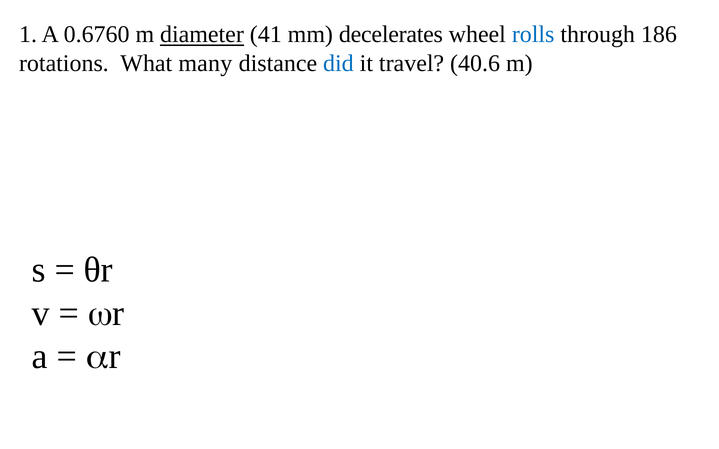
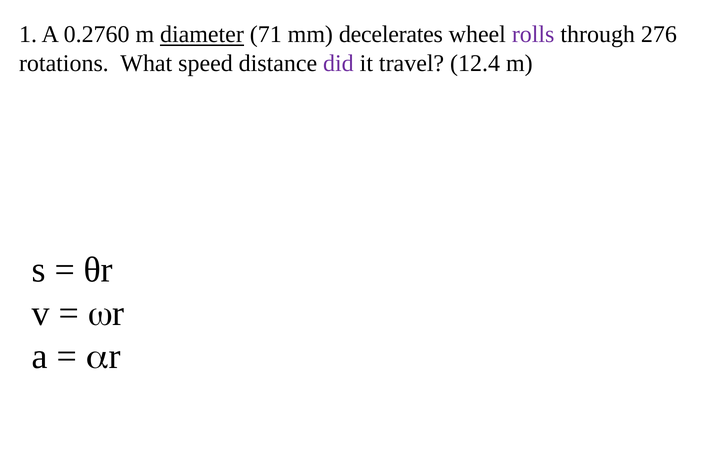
0.6760: 0.6760 -> 0.2760 (97, 35)
41: 41 -> 71 (266, 35)
rolls colour: blue -> purple (533, 35)
186: 186 -> 276 (659, 35)
many: many -> speed (205, 63)
did colour: blue -> purple (338, 63)
40.6: 40.6 -> 12.4 (475, 63)
